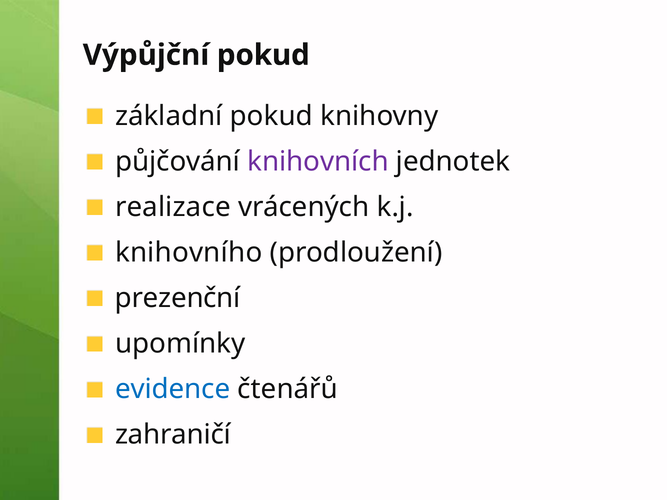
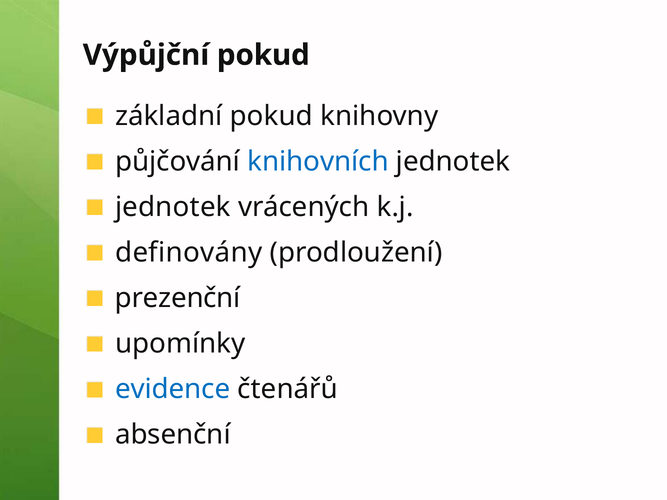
knihovních colour: purple -> blue (318, 162)
realizace: realizace -> jednotek (173, 207)
knihovního: knihovního -> definovány (189, 253)
zahraničí: zahraničí -> absenční (173, 435)
